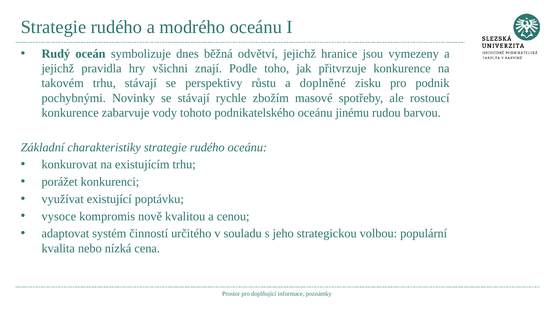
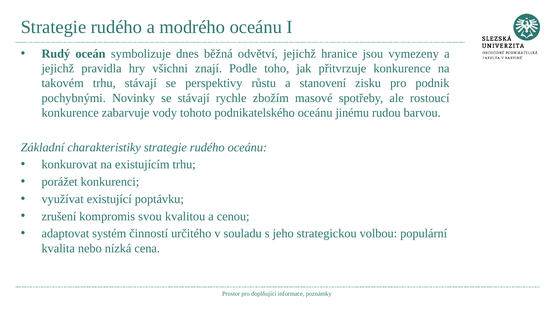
doplněné: doplněné -> stanovení (323, 83)
vysoce: vysoce -> zrušení (59, 216)
nově: nově -> svou (150, 216)
